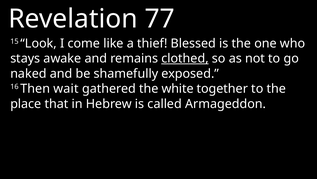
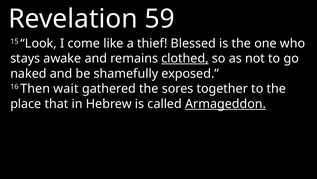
77: 77 -> 59 (160, 19)
white: white -> sores (178, 88)
Armageddon underline: none -> present (226, 103)
